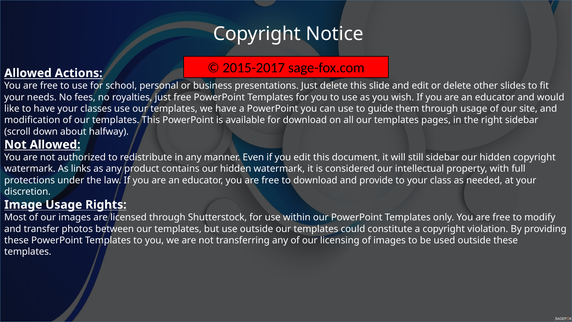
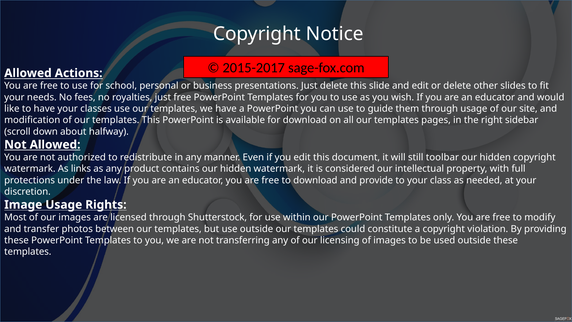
still sidebar: sidebar -> toolbar (442, 157)
